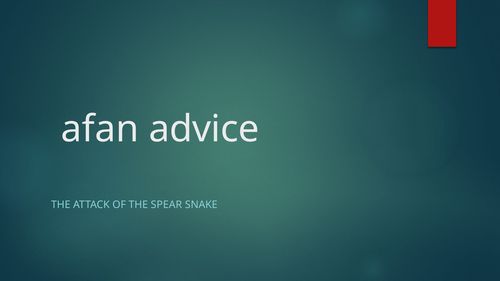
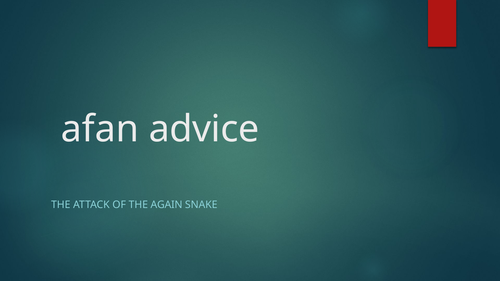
SPEAR: SPEAR -> AGAIN (167, 205)
